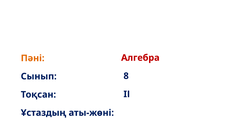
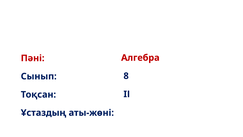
Пәні colour: orange -> red (33, 58)
